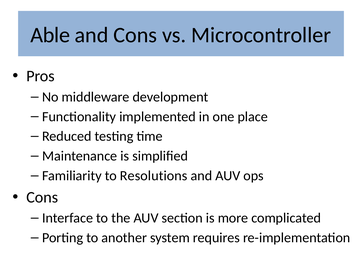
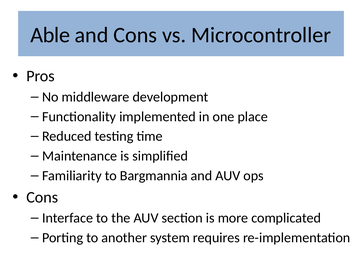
Resolutions: Resolutions -> Bargmannia (154, 175)
